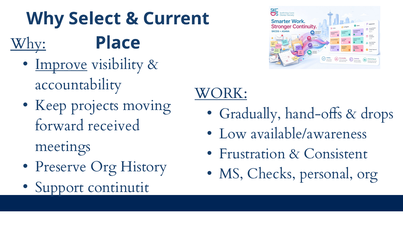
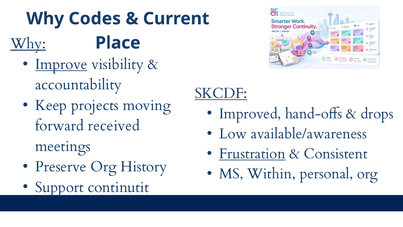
Select: Select -> Codes (95, 19)
WORK: WORK -> SKCDF (221, 93)
Gradually: Gradually -> Improved (250, 114)
Frustration underline: none -> present (252, 154)
Checks: Checks -> Within (272, 174)
